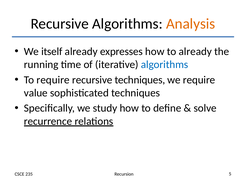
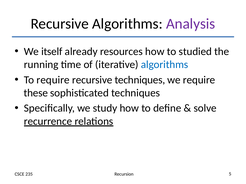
Analysis colour: orange -> purple (191, 24)
expresses: expresses -> resources (121, 52)
to already: already -> studied (195, 52)
value: value -> these (36, 93)
